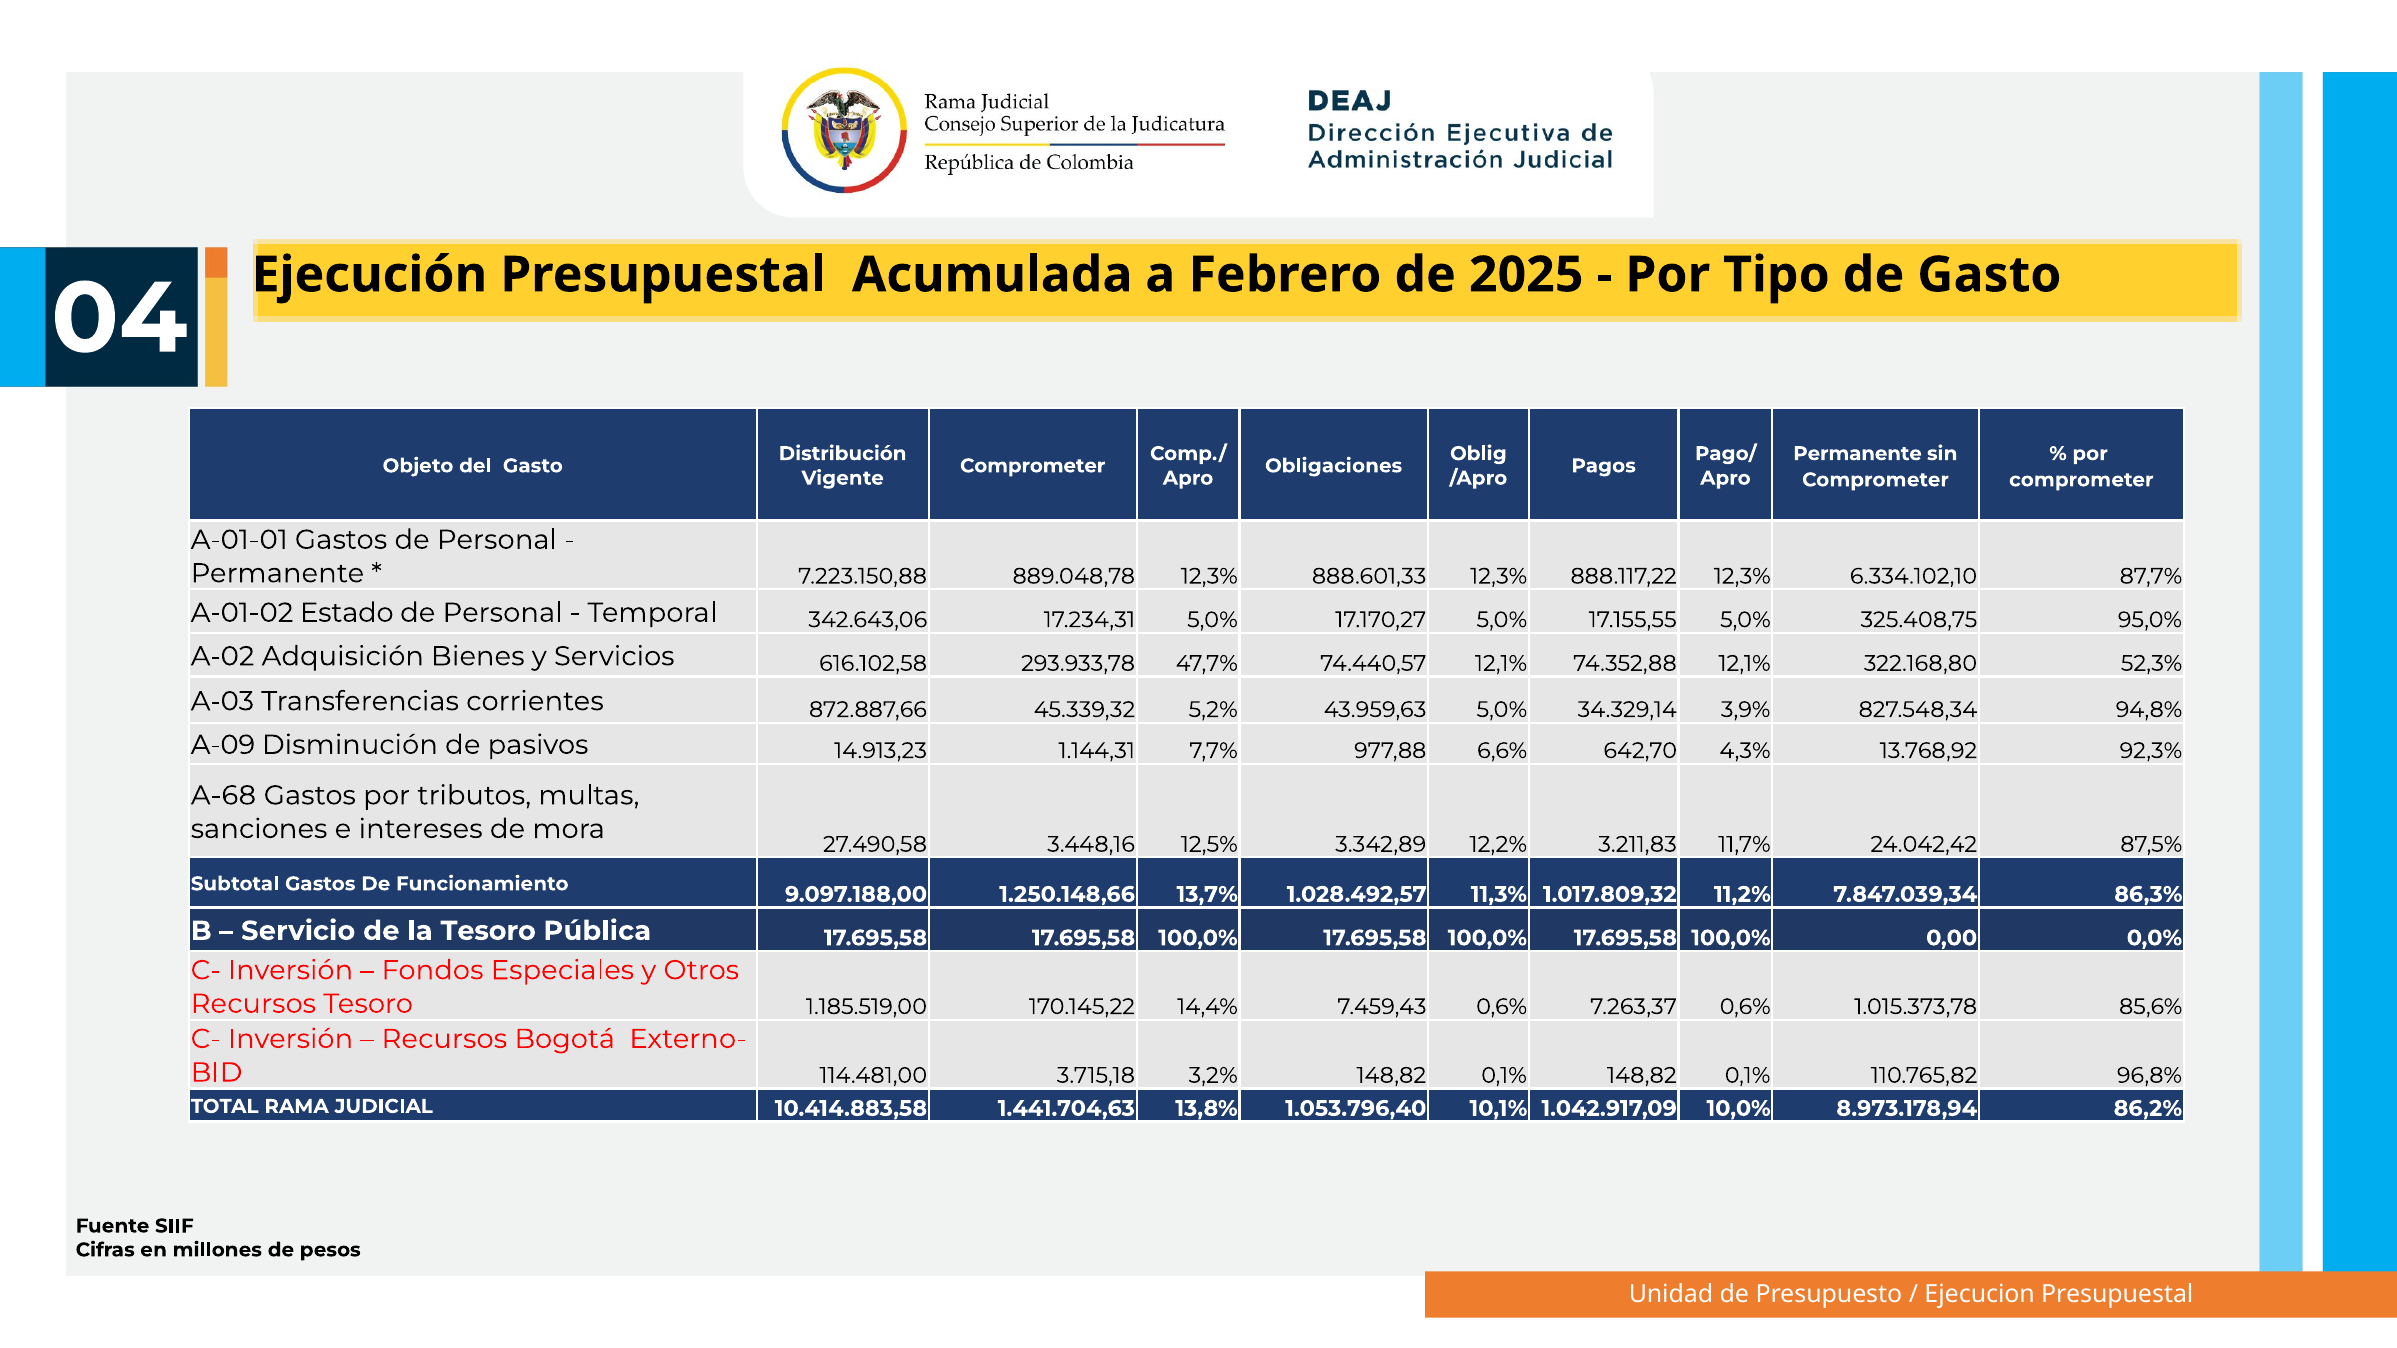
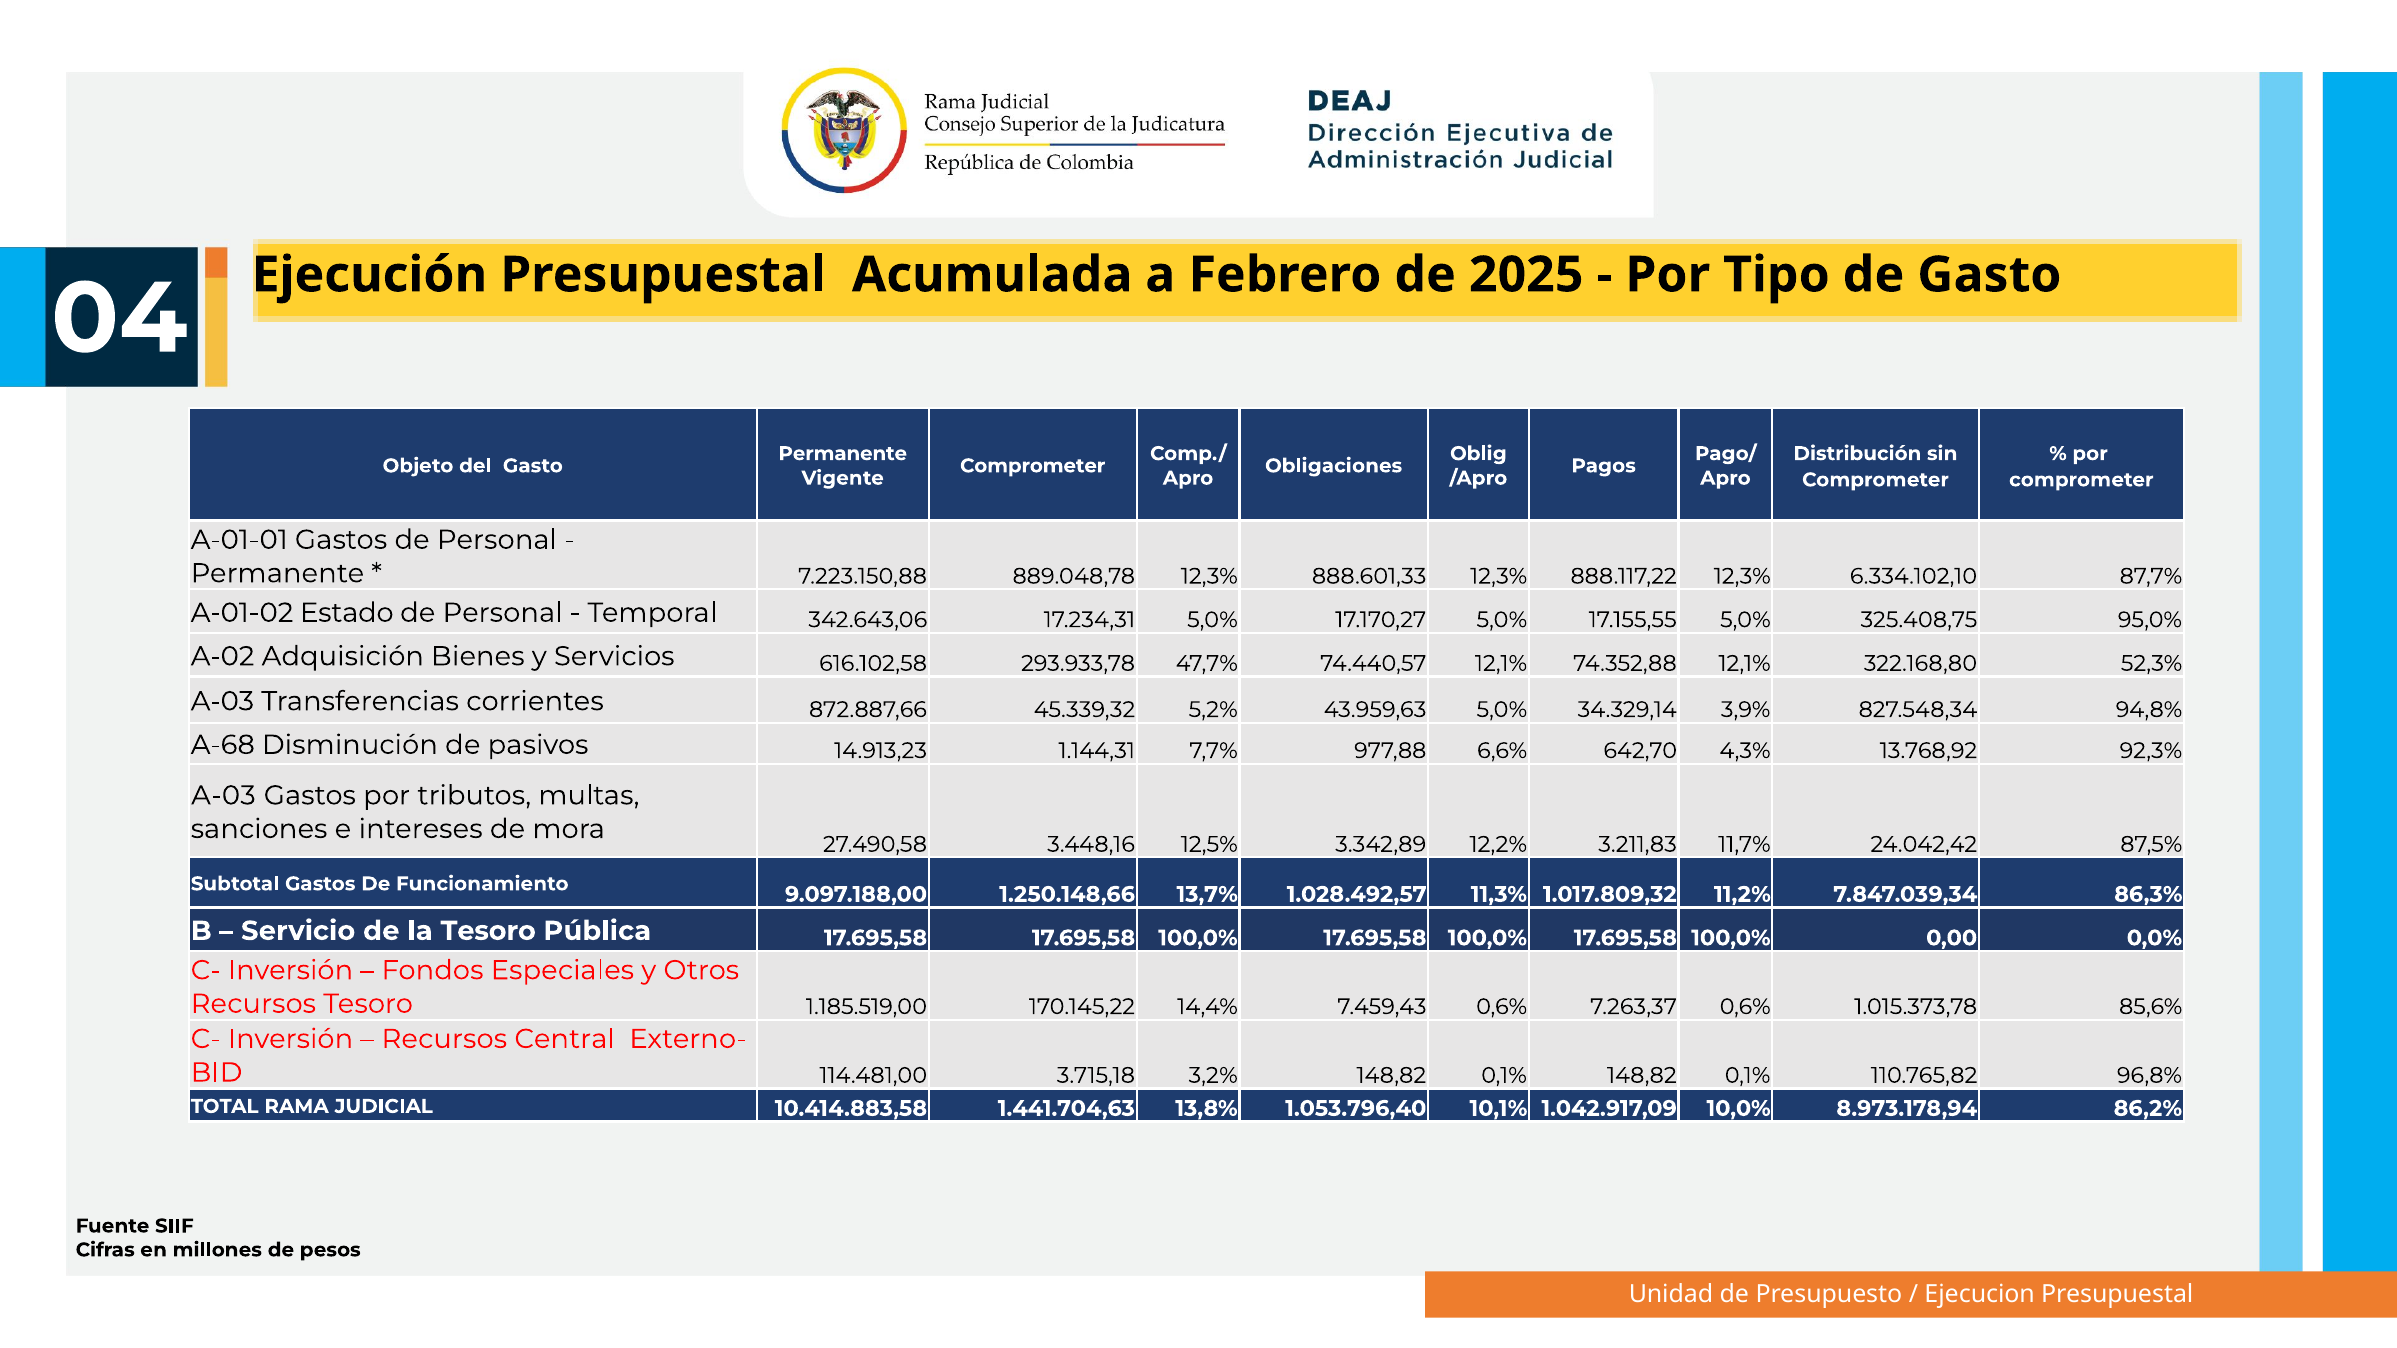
Distribución: Distribución -> Permanente (843, 454)
Permanente: Permanente -> Distribución (1857, 454)
A-09: A-09 -> A-68 (223, 745)
A-68: A-68 -> A-03 (223, 796)
Bogotá: Bogotá -> Central (565, 1039)
